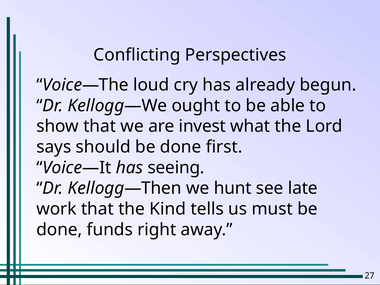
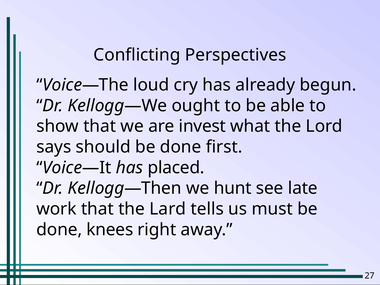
seeing: seeing -> placed (176, 168)
Kind: Kind -> Lard (168, 209)
funds: funds -> knees (110, 230)
